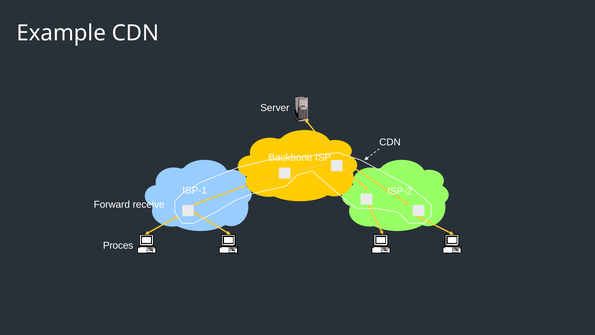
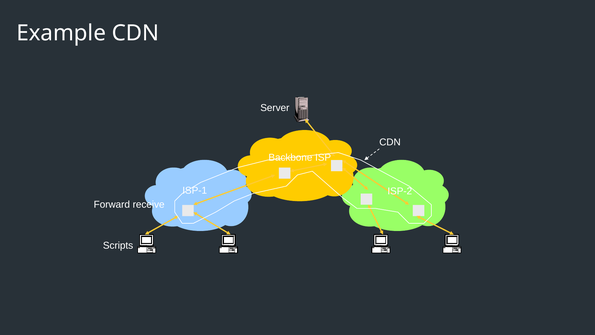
Proces: Proces -> Scripts (118, 245)
